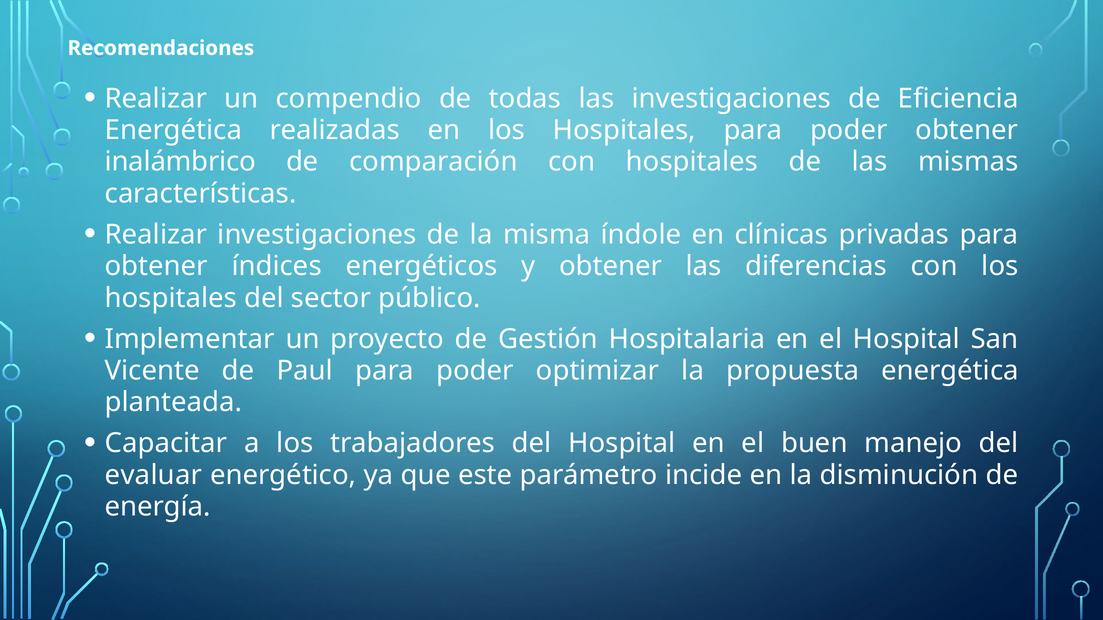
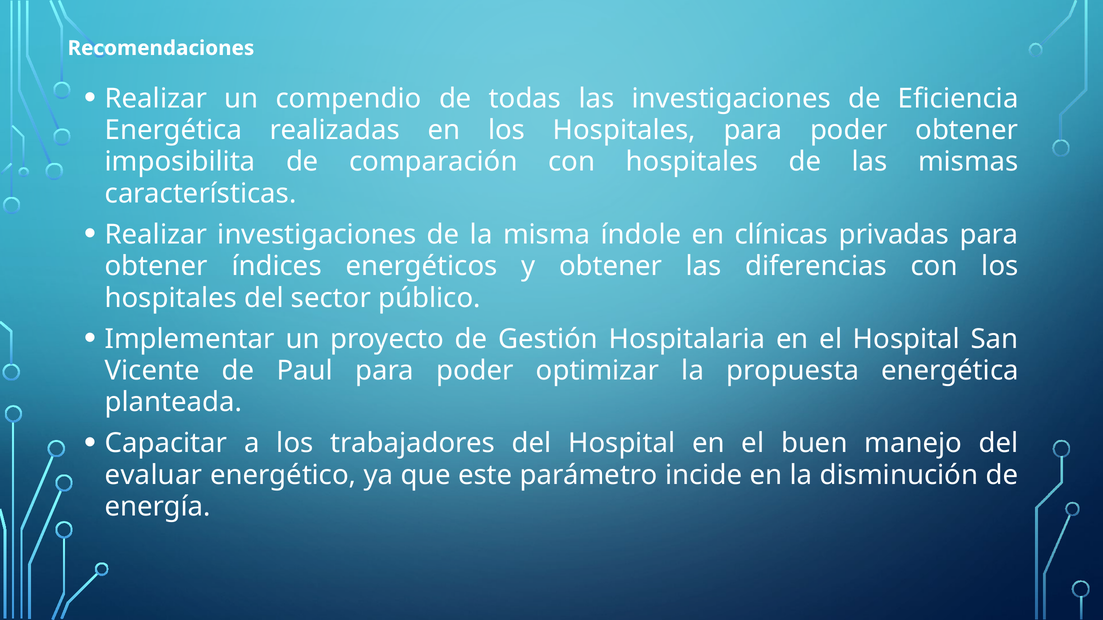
inalámbrico: inalámbrico -> imposibilita (180, 162)
